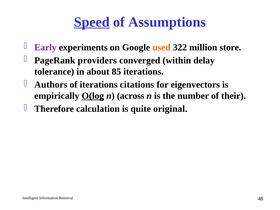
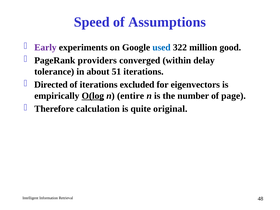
Speed underline: present -> none (92, 22)
used colour: orange -> blue (161, 47)
store: store -> good (230, 47)
85: 85 -> 51 (116, 72)
Authors: Authors -> Directed (51, 85)
citations: citations -> excluded (137, 85)
across: across -> entire (131, 96)
their: their -> page (234, 96)
